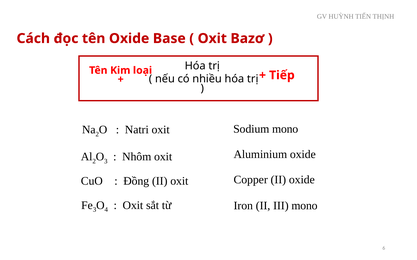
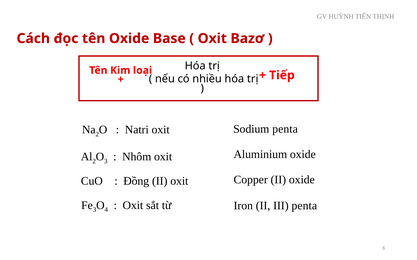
Sodium mono: mono -> penta (285, 129)
III mono: mono -> penta (304, 206)
